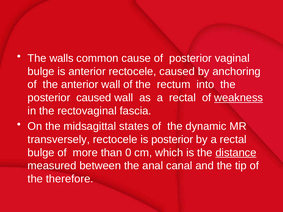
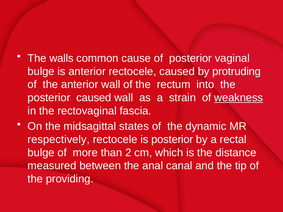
anchoring: anchoring -> protruding (237, 71)
as a rectal: rectal -> strain (183, 98)
transversely: transversely -> respectively (59, 140)
0: 0 -> 2 (128, 153)
distance underline: present -> none (236, 153)
therefore: therefore -> providing (70, 179)
